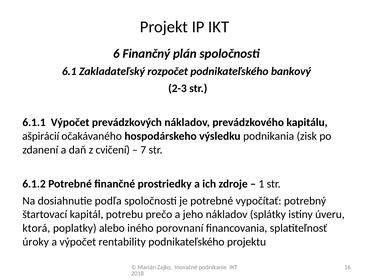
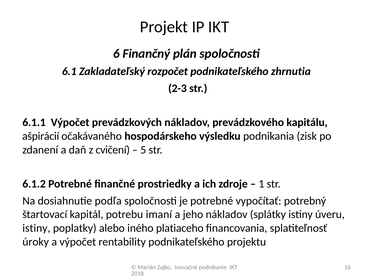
bankový: bankový -> zhrnutia (291, 71)
7: 7 -> 5 (143, 150)
prečo: prečo -> imaní (159, 214)
ktorá: ktorá -> istiny (36, 228)
porovnaní: porovnaní -> platiaceho (180, 228)
